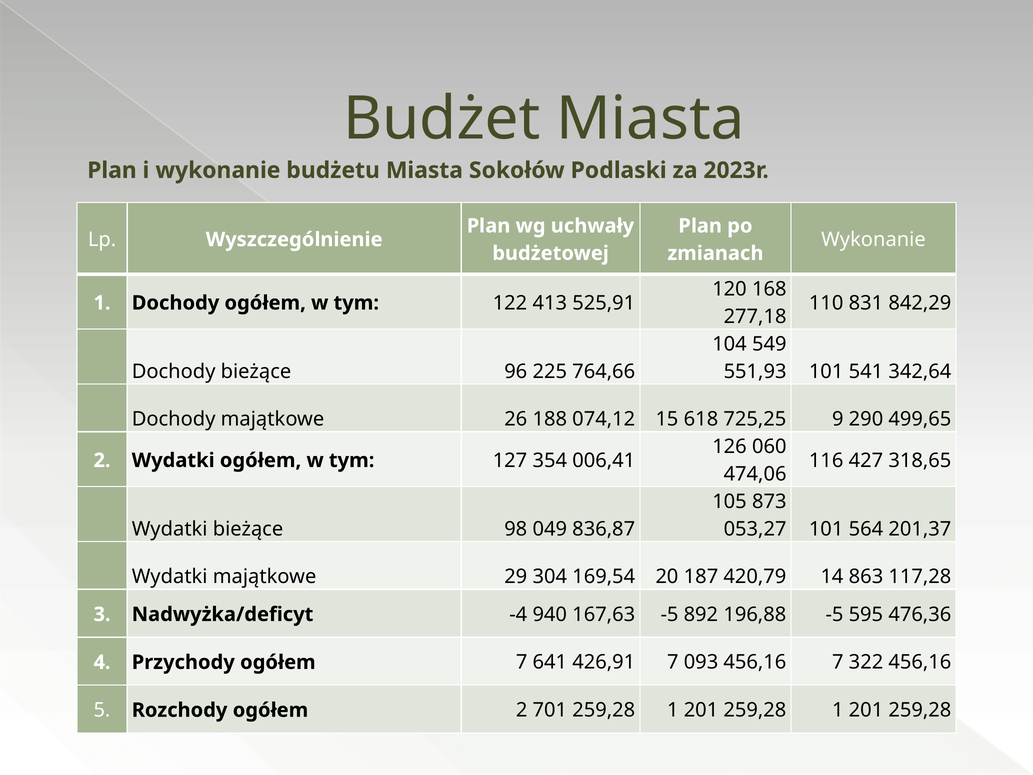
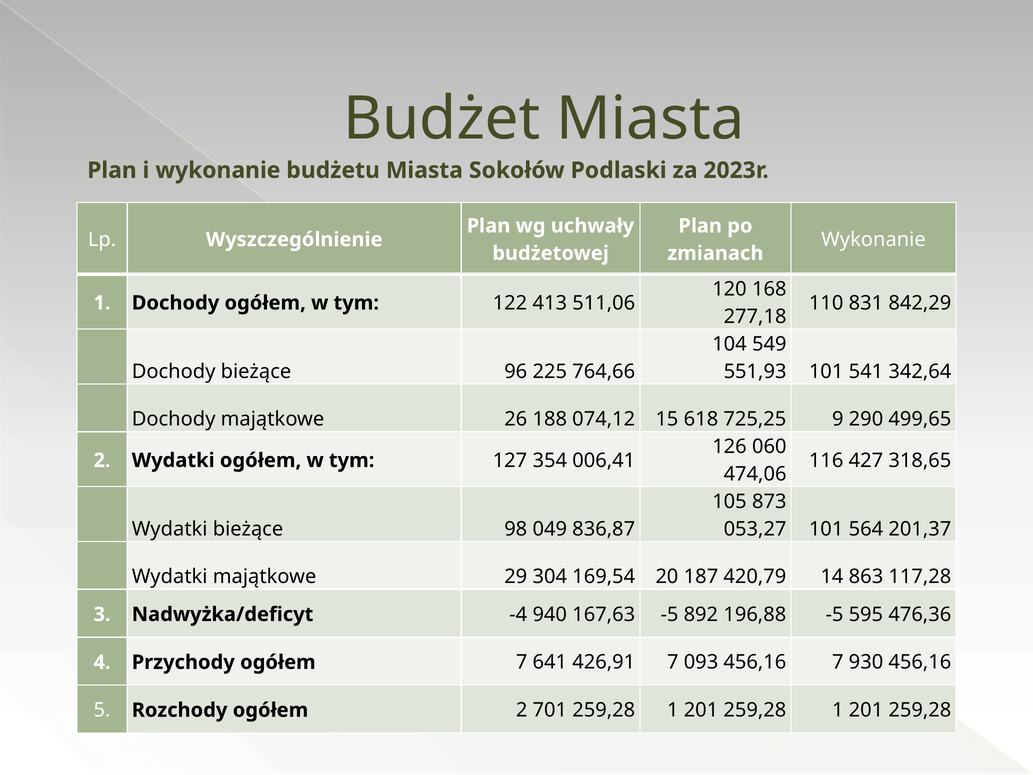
525,91: 525,91 -> 511,06 (604, 303)
322: 322 -> 930 (866, 662)
